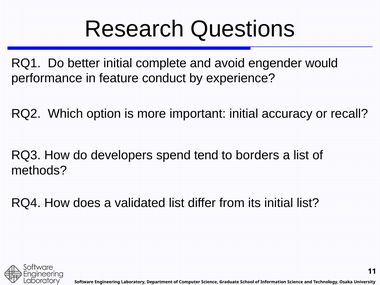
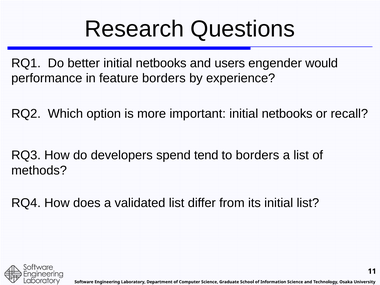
better initial complete: complete -> netbooks (161, 63)
avoid: avoid -> users (230, 63)
feature conduct: conduct -> borders (164, 78)
important initial accuracy: accuracy -> netbooks (287, 114)
